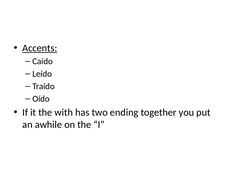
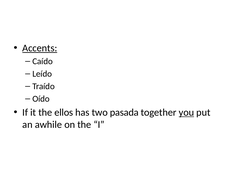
with: with -> ellos (64, 112)
ending: ending -> pasada (124, 112)
you underline: none -> present (186, 112)
